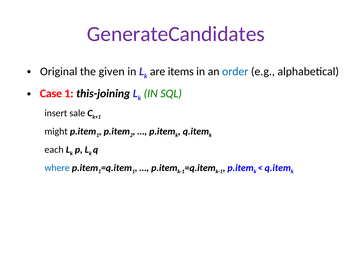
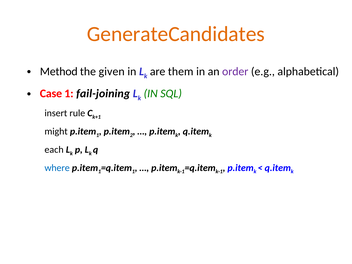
GenerateCandidates colour: purple -> orange (176, 34)
Original: Original -> Method (59, 71)
items: items -> them (181, 71)
order colour: blue -> purple (235, 71)
this-joining: this-joining -> fail-joining (103, 94)
sale: sale -> rule (77, 113)
